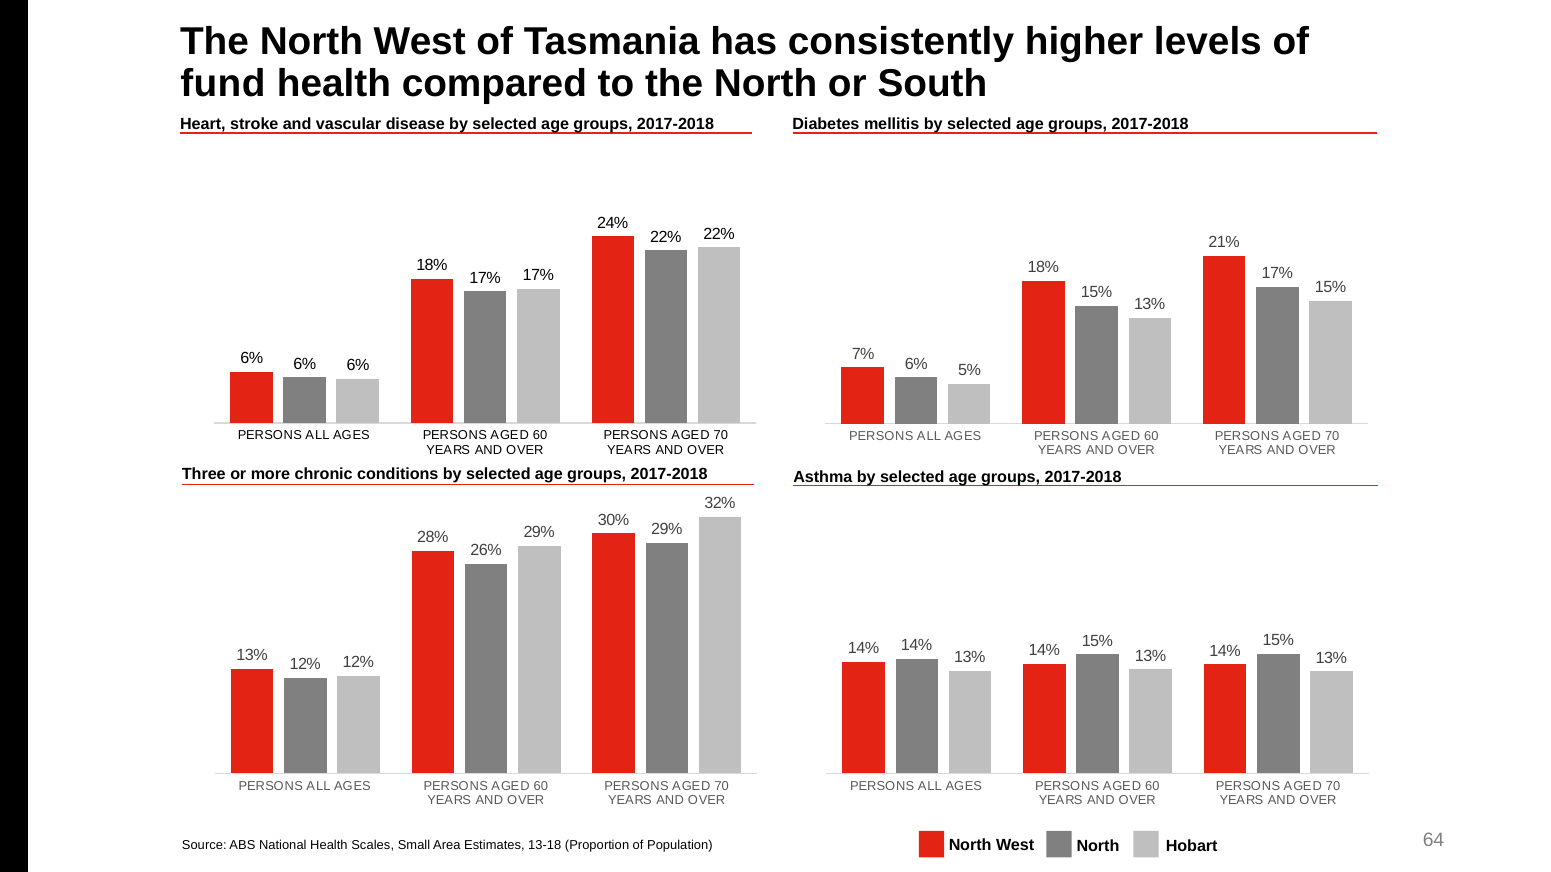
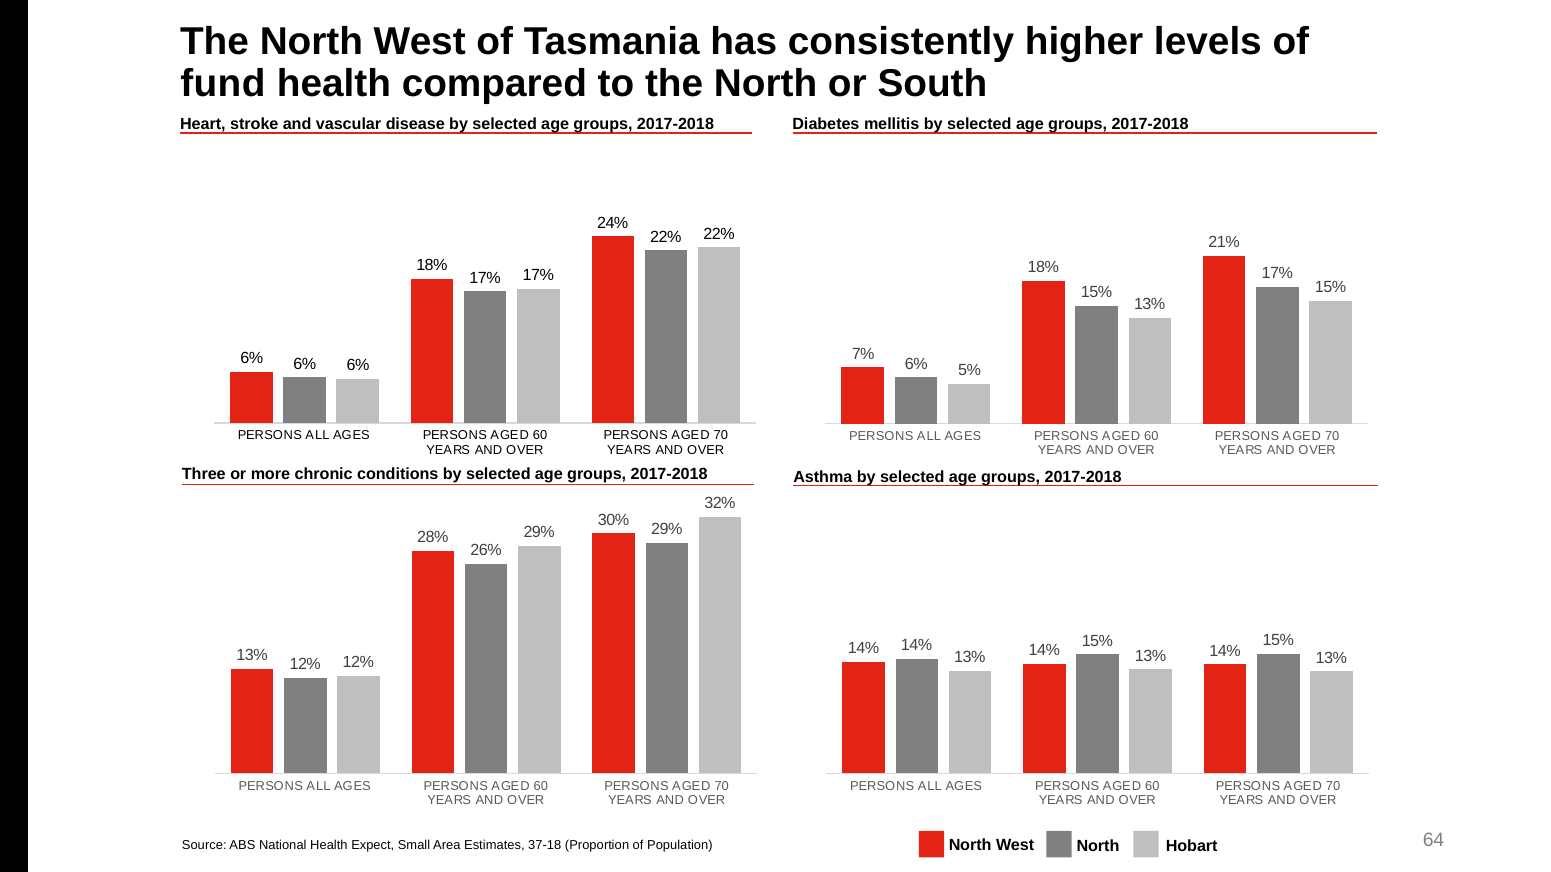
Scales: Scales -> Expect (373, 845)
13-18: 13-18 -> 37-18 (545, 845)
